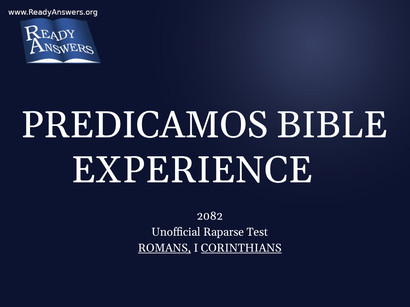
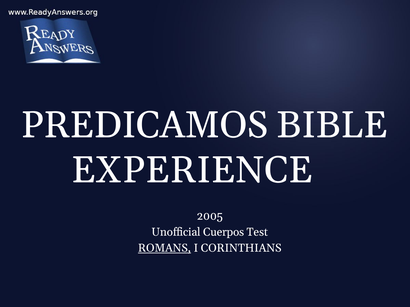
2082: 2082 -> 2005 (210, 217)
Raparse: Raparse -> Cuerpos (224, 233)
CORINTHIANS underline: present -> none (241, 248)
